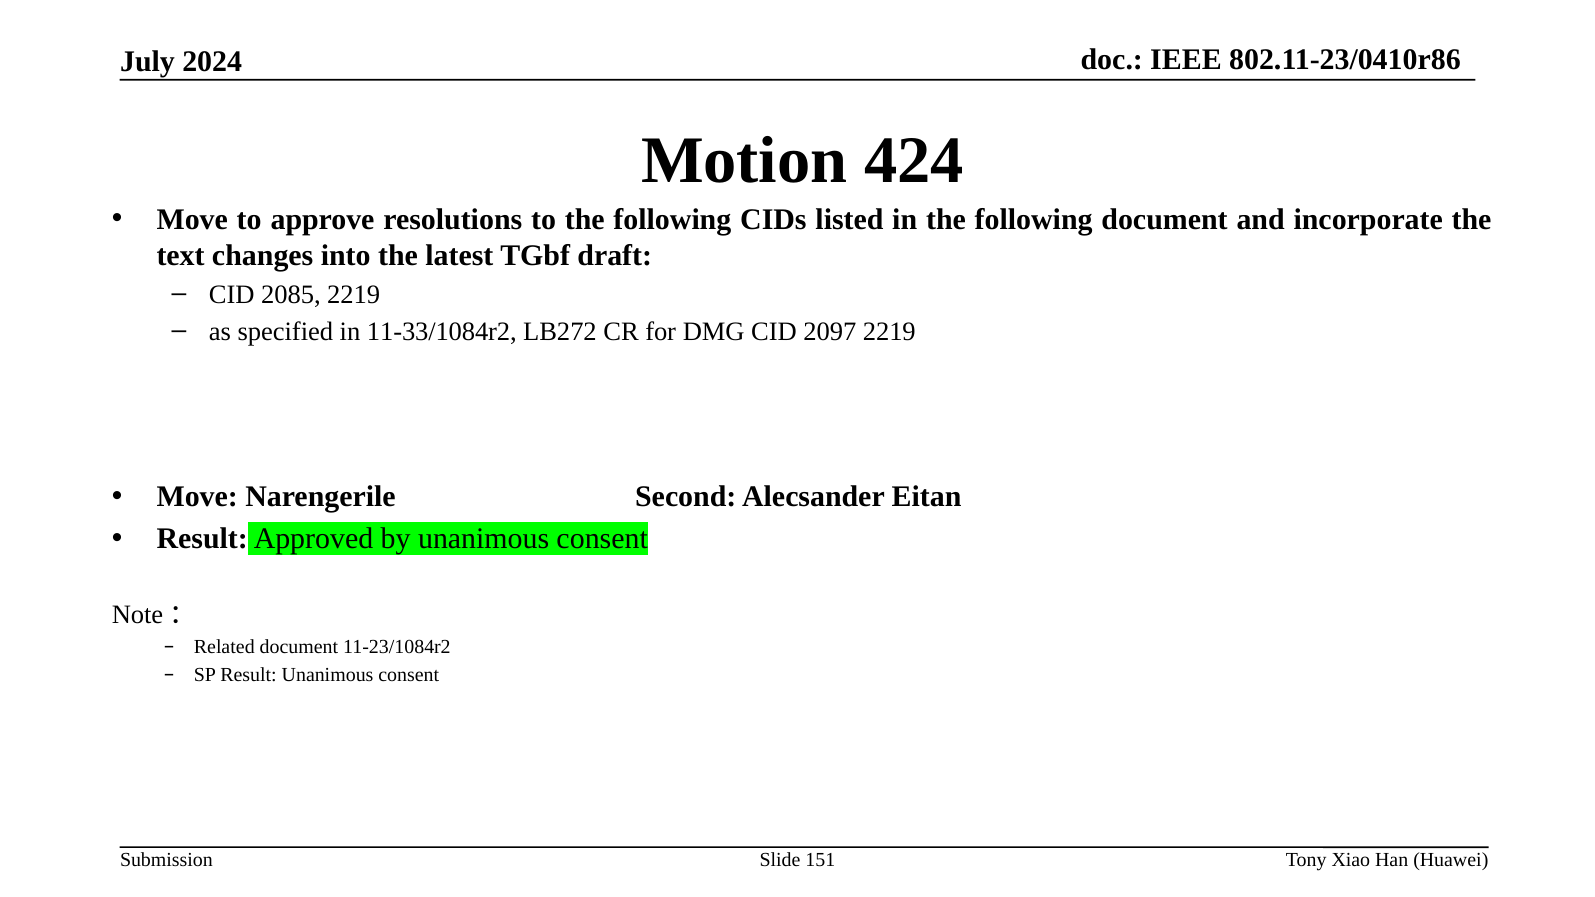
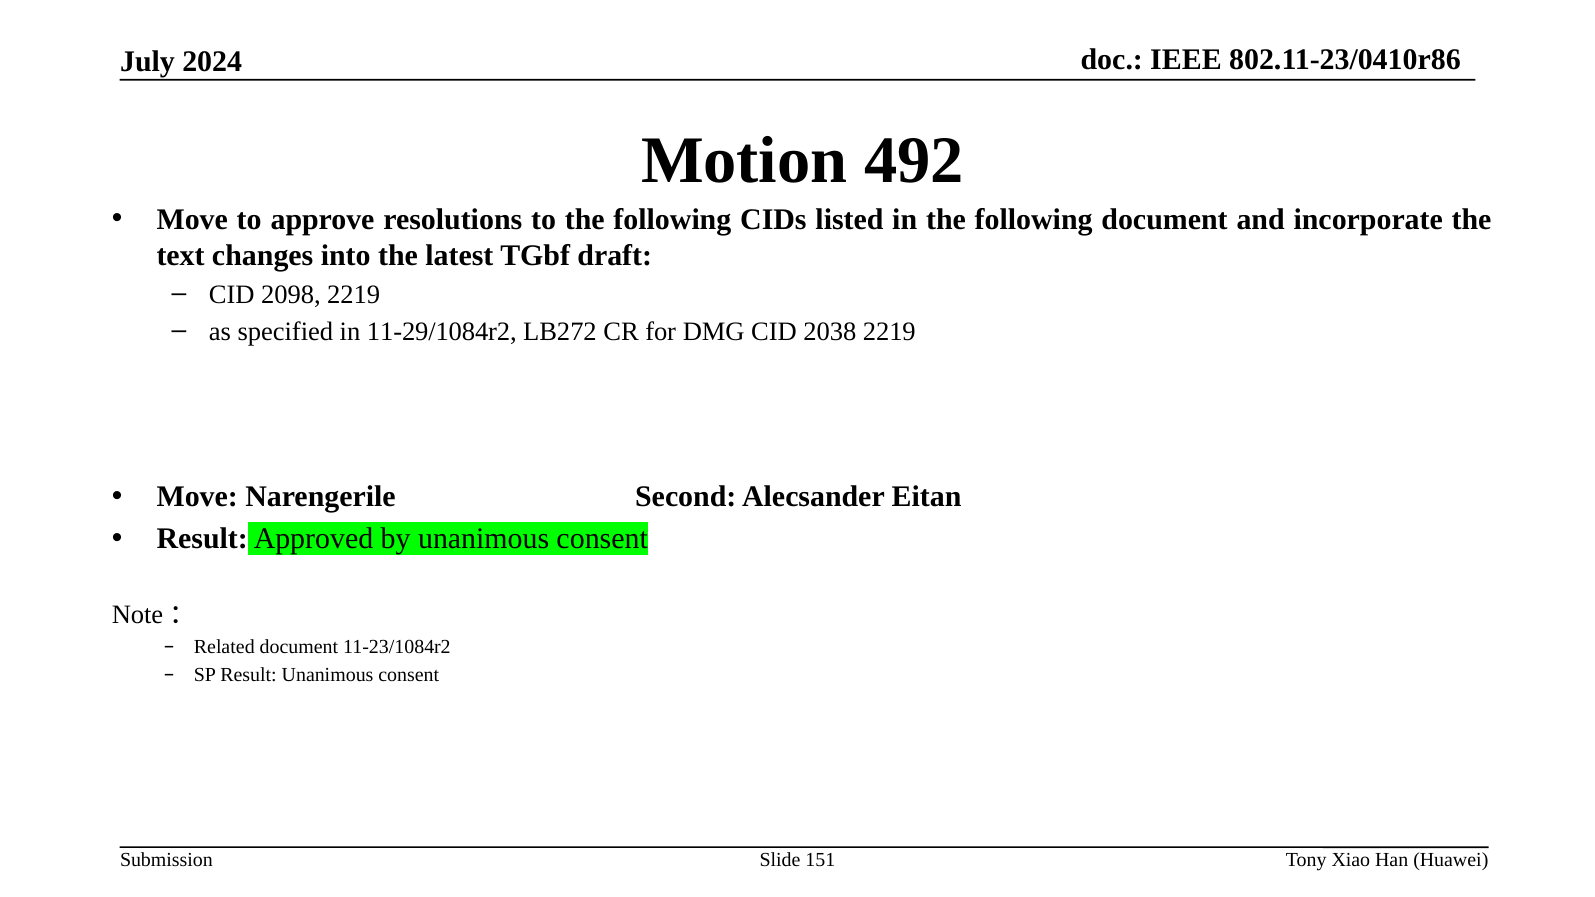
424: 424 -> 492 (914, 160)
2085: 2085 -> 2098 (291, 294)
11-33/1084r2: 11-33/1084r2 -> 11-29/1084r2 (442, 332)
2097: 2097 -> 2038 (830, 332)
